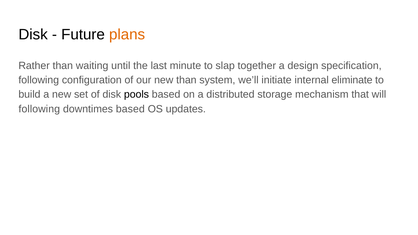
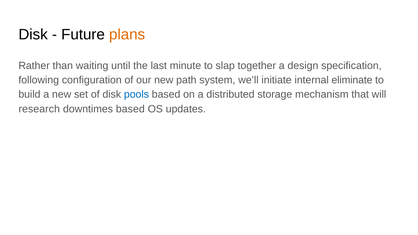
new than: than -> path (186, 80)
pools colour: black -> blue (136, 95)
following: following -> research (39, 109)
